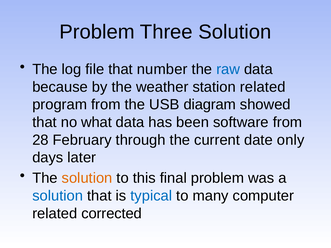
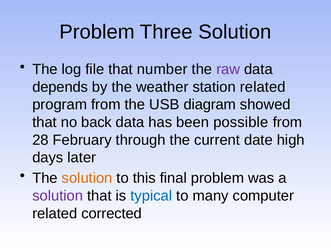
raw colour: blue -> purple (228, 69)
because: because -> depends (60, 87)
what: what -> back (97, 122)
software: software -> possible (241, 122)
only: only -> high (291, 140)
solution colour: blue -> purple (58, 196)
